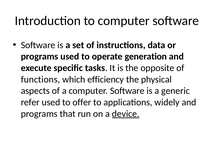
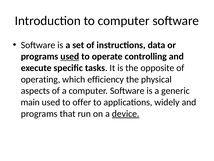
used underline: none -> present (70, 56)
generation: generation -> controlling (146, 56)
functions: functions -> operating (41, 79)
refer: refer -> main (30, 102)
